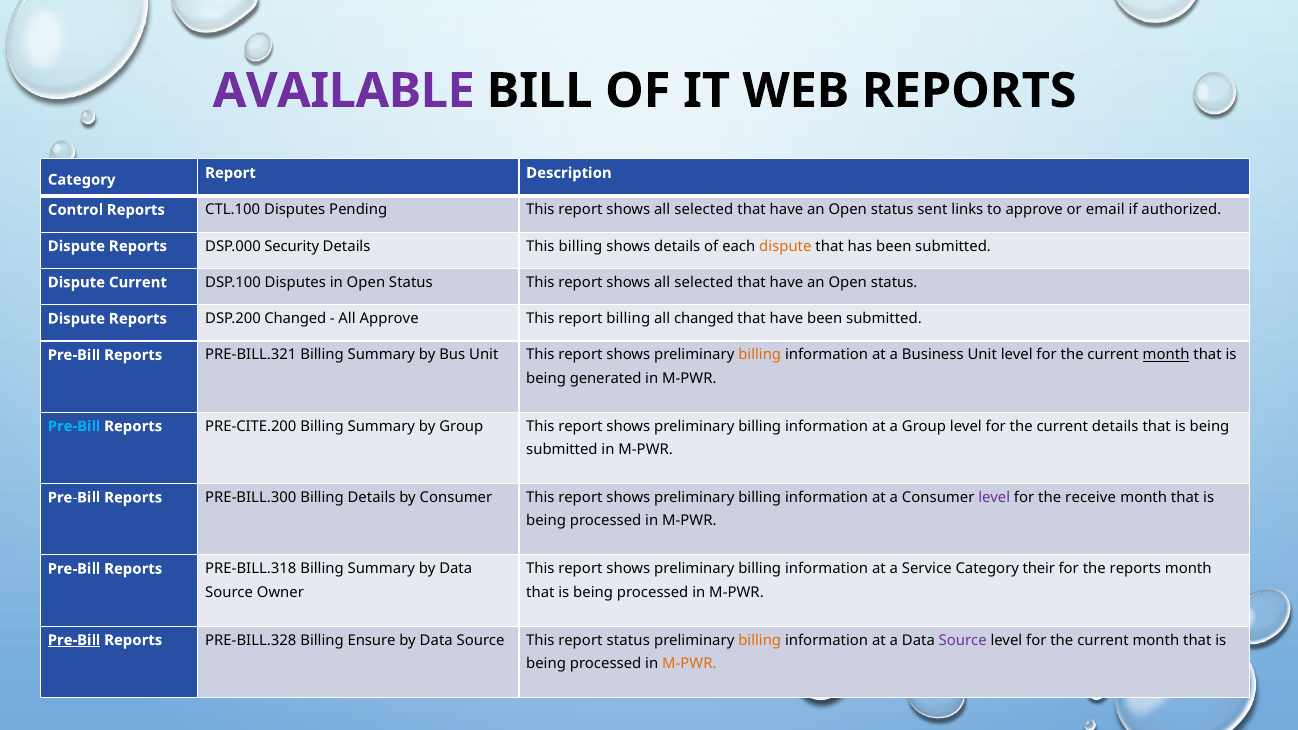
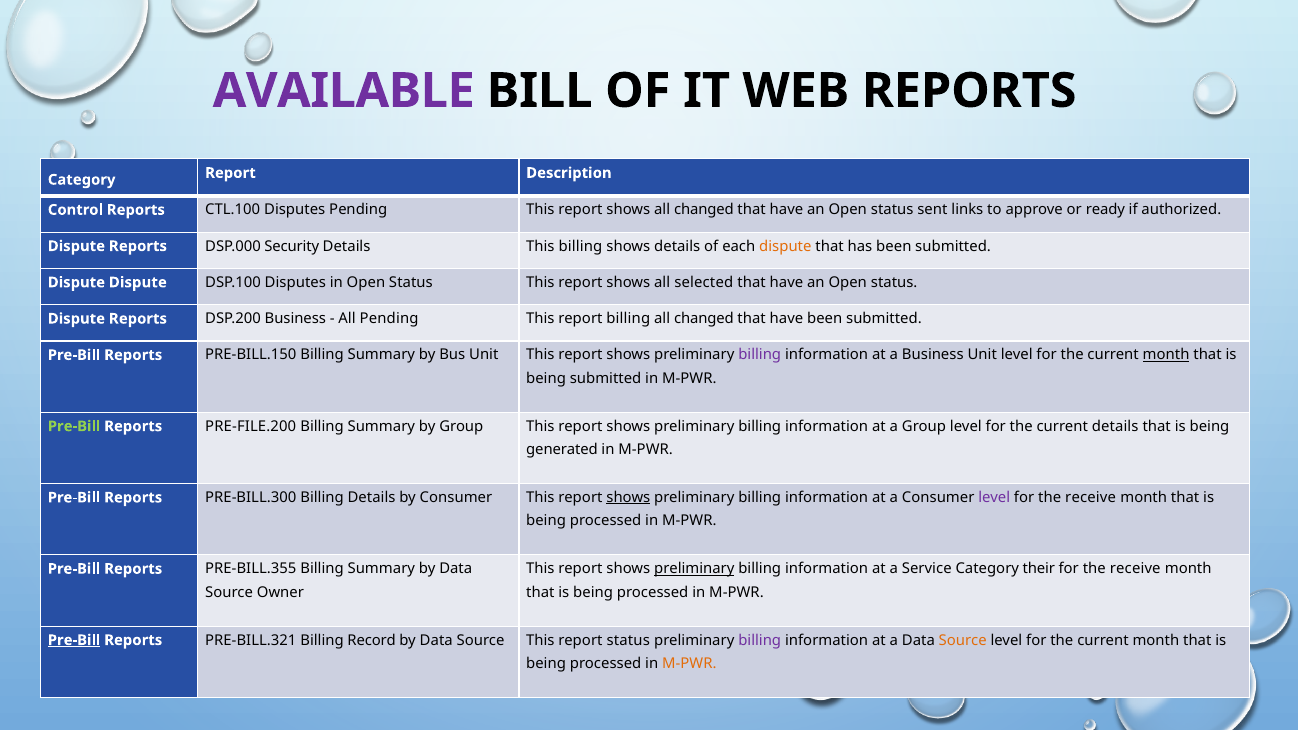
selected: selected -> changed (704, 210)
email: email -> ready (1105, 210)
Dispute Current: Current -> Dispute (138, 282)
DSP.200 Changed: Changed -> Business (295, 319)
All Approve: Approve -> Pending (389, 319)
PRE-BILL.321: PRE-BILL.321 -> PRE-BILL.150 (251, 355)
billing colour: orange -> purple (760, 355)
being generated: generated -> submitted (606, 378)
Pre-Bill colour: light blue -> light green (74, 426)
PRE-CITE.200: PRE-CITE.200 -> PRE-FILE.200 (251, 426)
submitted: submitted -> generated (562, 450)
shows underline: none -> present (628, 498)
preliminary underline: none -> present (694, 569)
reports: reports -> receive (1135, 569)
PRE-BILL.318: PRE-BILL.318 -> PRE-BILL.355 (251, 569)
PRE-BILL.328: PRE-BILL.328 -> PRE-BILL.321 (251, 640)
Ensure: Ensure -> Record (372, 640)
billing colour: orange -> purple (760, 640)
Source colour: purple -> orange (963, 640)
